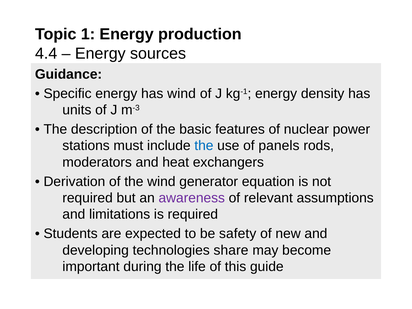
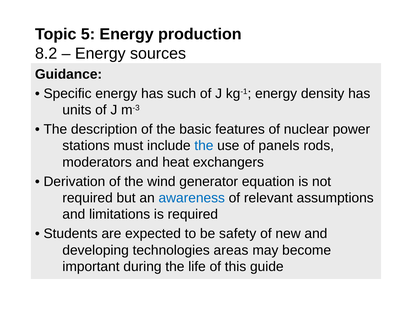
1: 1 -> 5 (88, 34)
4.4: 4.4 -> 8.2 (46, 54)
has wind: wind -> such (182, 94)
awareness colour: purple -> blue (192, 198)
share: share -> areas (231, 250)
